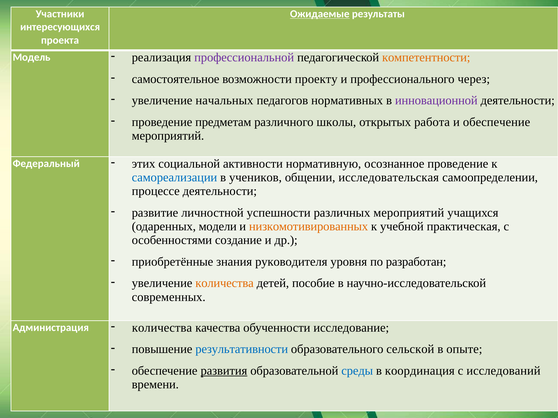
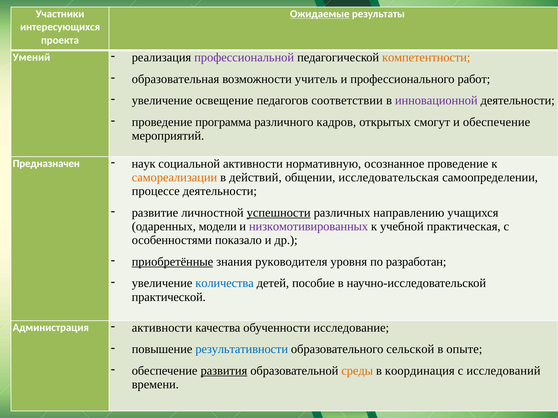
Модель: Модель -> Умений (31, 57)
самостоятельное: самостоятельное -> образовательная (176, 79)
проекту: проекту -> учитель (316, 79)
через: через -> работ (474, 79)
начальных: начальных -> освещение (224, 101)
нормативных: нормативных -> соответствии (347, 101)
предметам: предметам -> программа (223, 122)
школы: школы -> кадров (336, 122)
работа: работа -> смогут (432, 122)
Федеральный: Федеральный -> Предназначен (46, 164)
этих: этих -> наук (144, 164)
самореализации colour: blue -> orange (174, 178)
учеников: учеников -> действий (255, 178)
успешности underline: none -> present (279, 213)
различных мероприятий: мероприятий -> направлению (409, 213)
низкомотивированных colour: orange -> purple (309, 227)
создание: создание -> показало (238, 241)
приобретённые underline: none -> present (172, 262)
количества colour: orange -> blue (225, 284)
современных: современных -> практической (169, 297)
количества: количества -> активности (162, 328)
среды colour: blue -> orange (357, 371)
